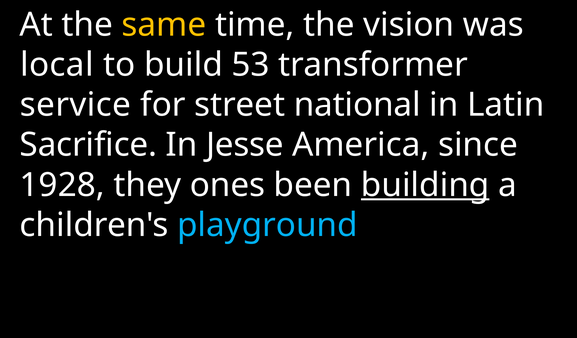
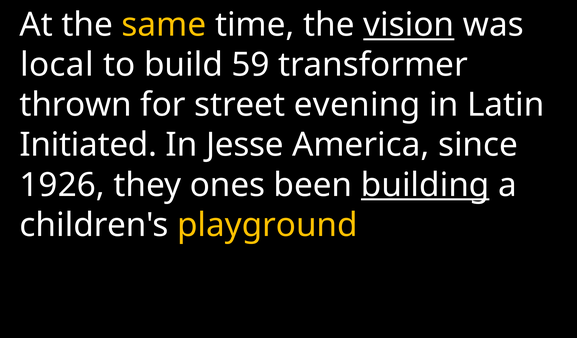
vision underline: none -> present (409, 25)
53: 53 -> 59 (251, 65)
service: service -> thrown (76, 105)
national: national -> evening (357, 105)
Sacrifice: Sacrifice -> Initiated (88, 145)
1928: 1928 -> 1926 (62, 185)
playground colour: light blue -> yellow (267, 225)
